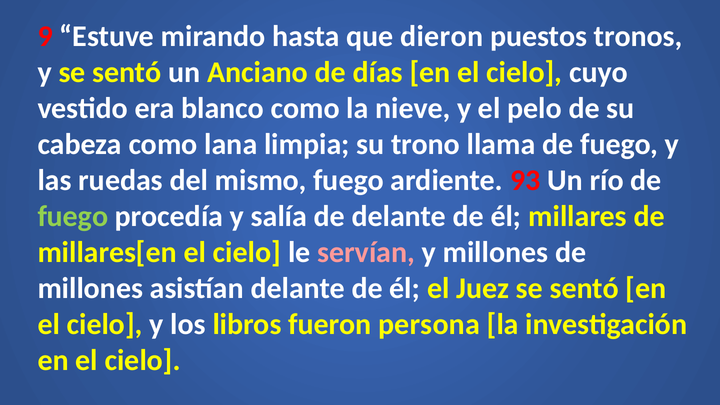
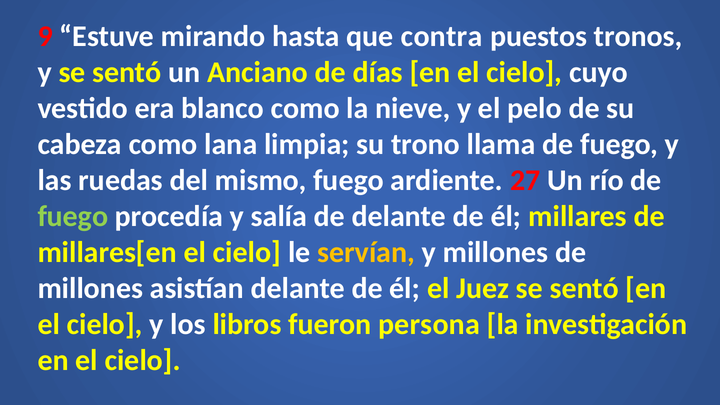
dieron: dieron -> contra (442, 36)
93: 93 -> 27 (525, 180)
servían colour: pink -> yellow (366, 252)
